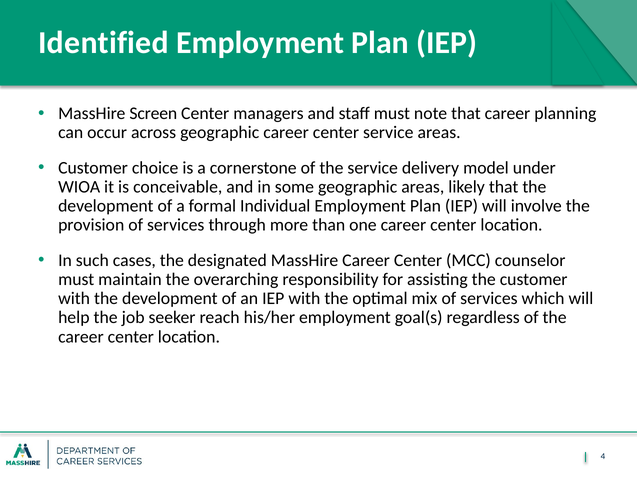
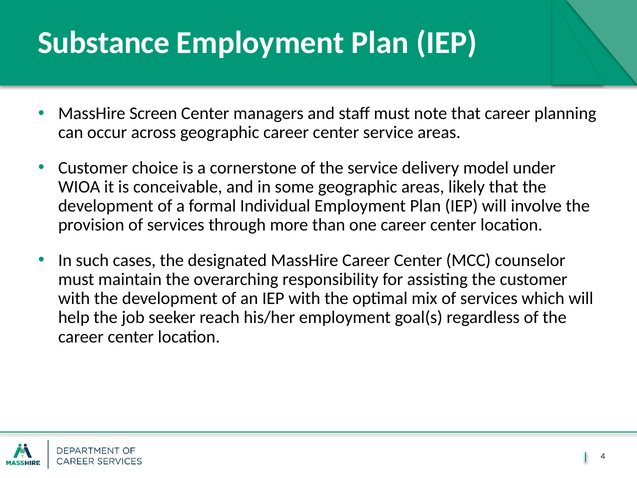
Identified: Identified -> Substance (104, 43)
